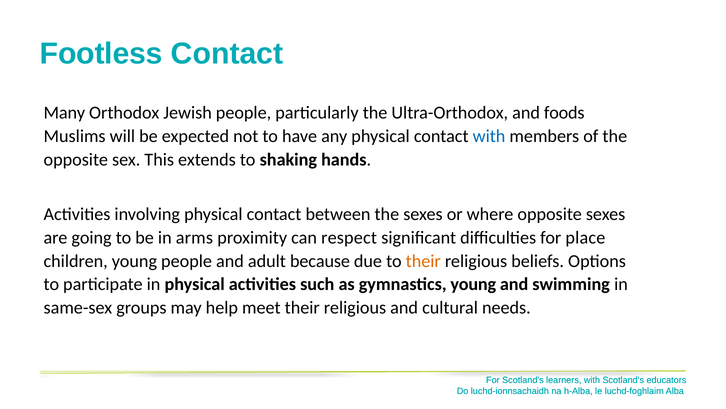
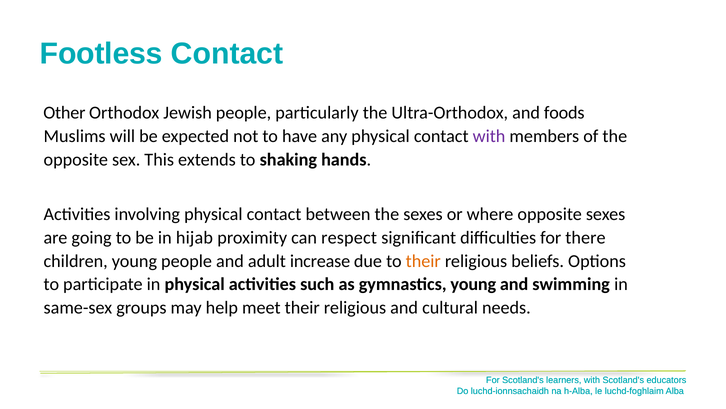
Many: Many -> Other (64, 113)
with colour: blue -> purple (489, 136)
arms: arms -> hijab (194, 237)
place: place -> there (585, 237)
because: because -> increase (320, 261)
